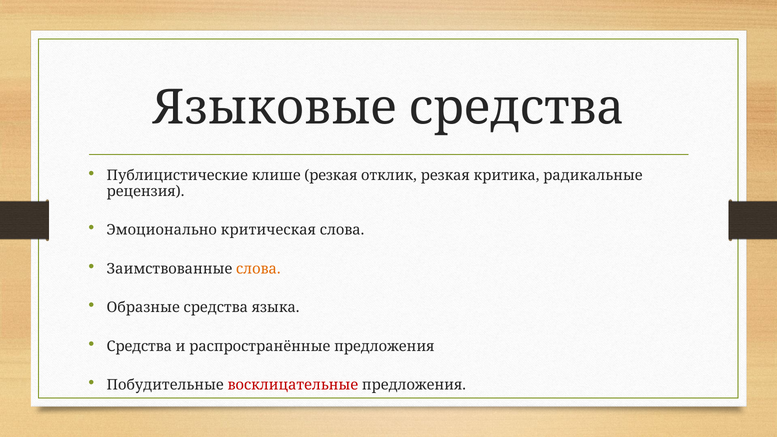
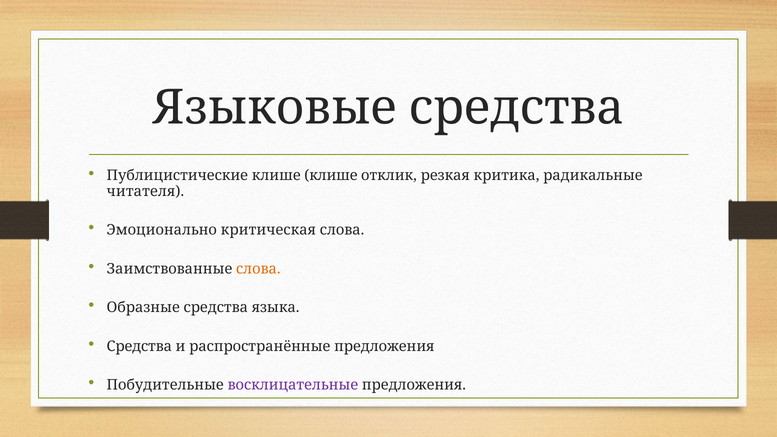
клише резкая: резкая -> клише (331, 176)
рецензия: рецензия -> читателя (145, 191)
восклицательные colour: red -> purple (293, 385)
